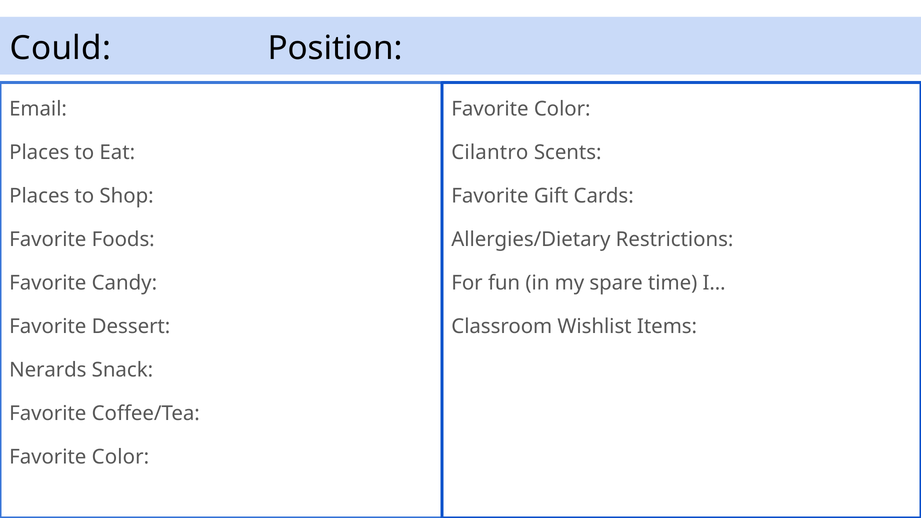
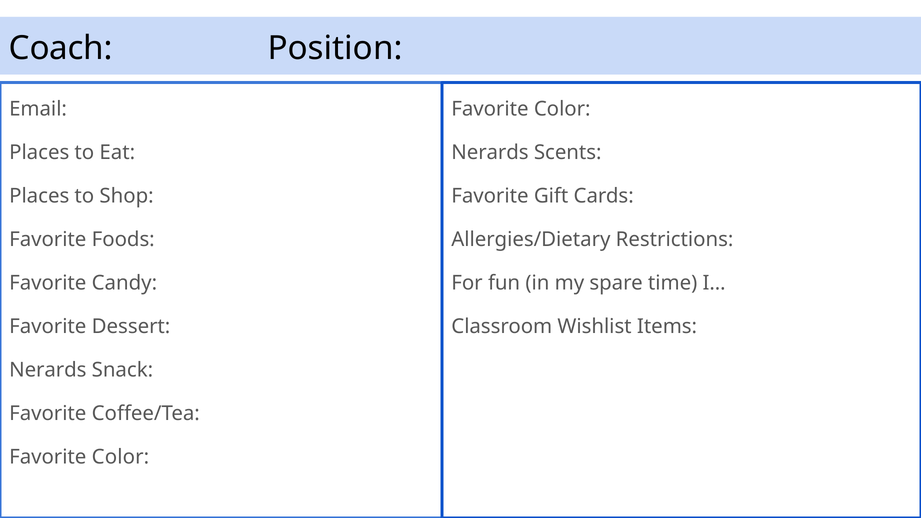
Could: Could -> Coach (61, 48)
Cilantro: Cilantro -> Nerards (490, 153)
